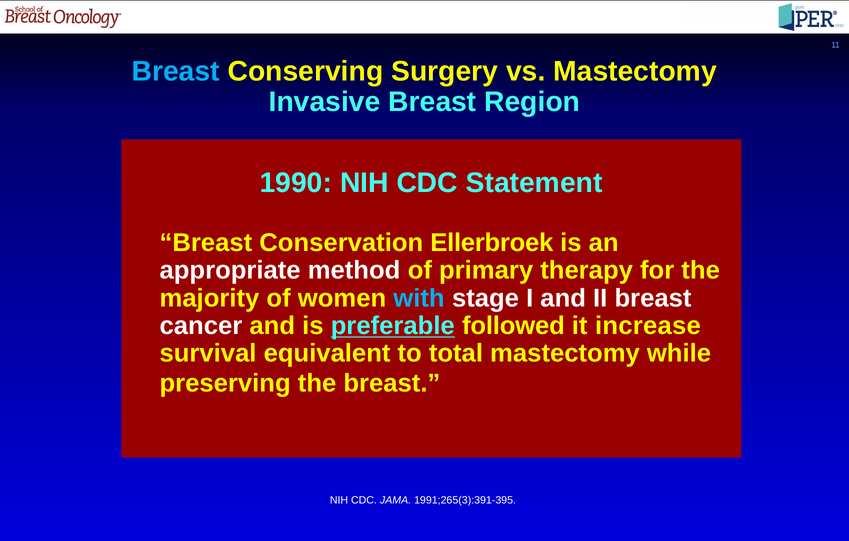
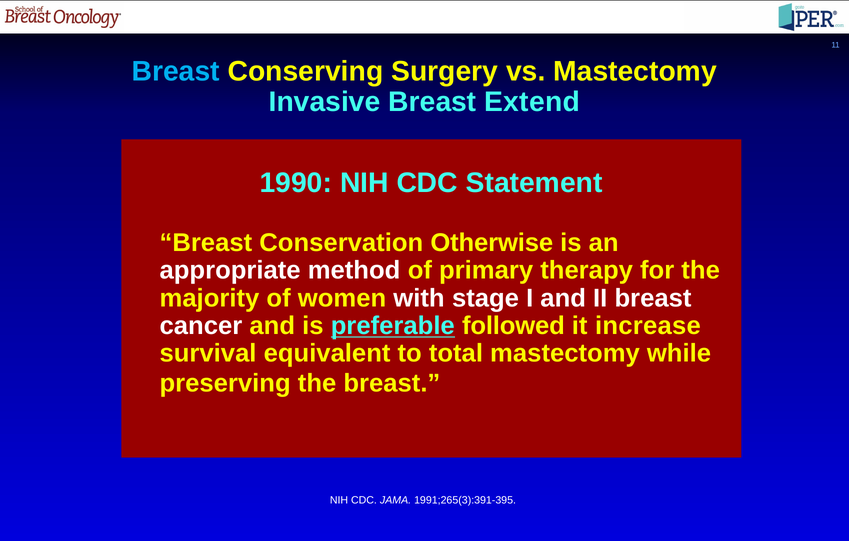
Region: Region -> Extend (532, 102)
Ellerbroek: Ellerbroek -> Otherwise (492, 243)
with colour: light blue -> white (419, 298)
